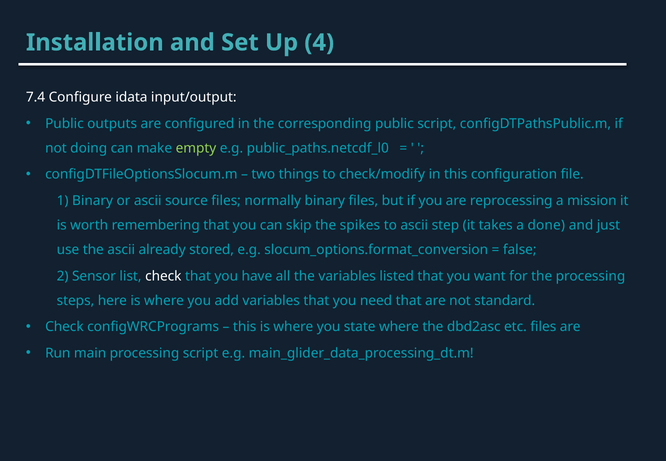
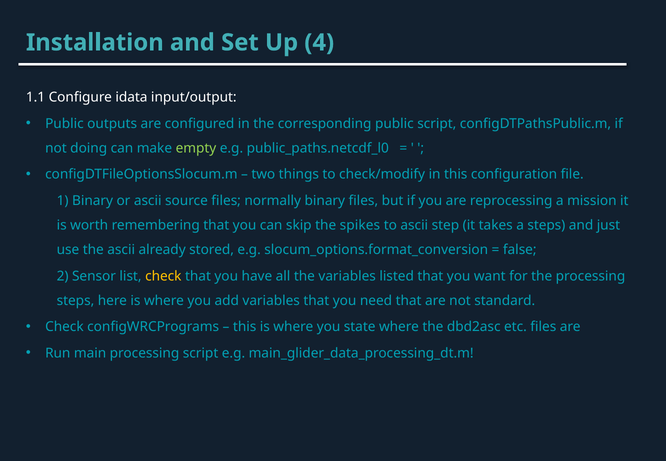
7.4: 7.4 -> 1.1 (36, 97)
a done: done -> steps (546, 225)
check colour: white -> yellow (163, 276)
